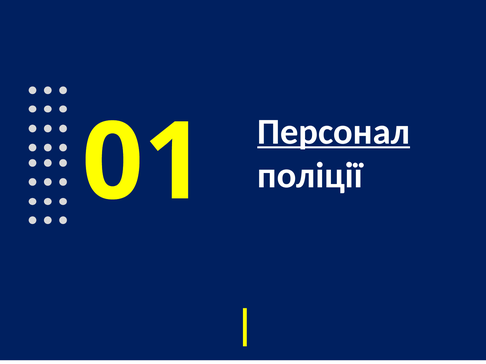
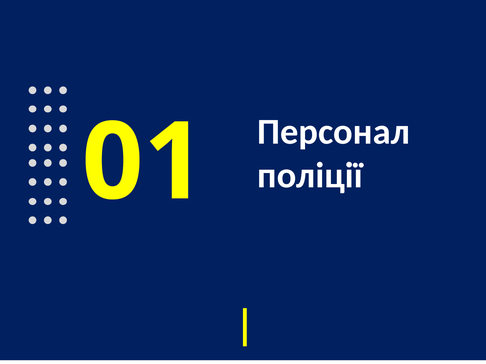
Персонал underline: present -> none (334, 132)
